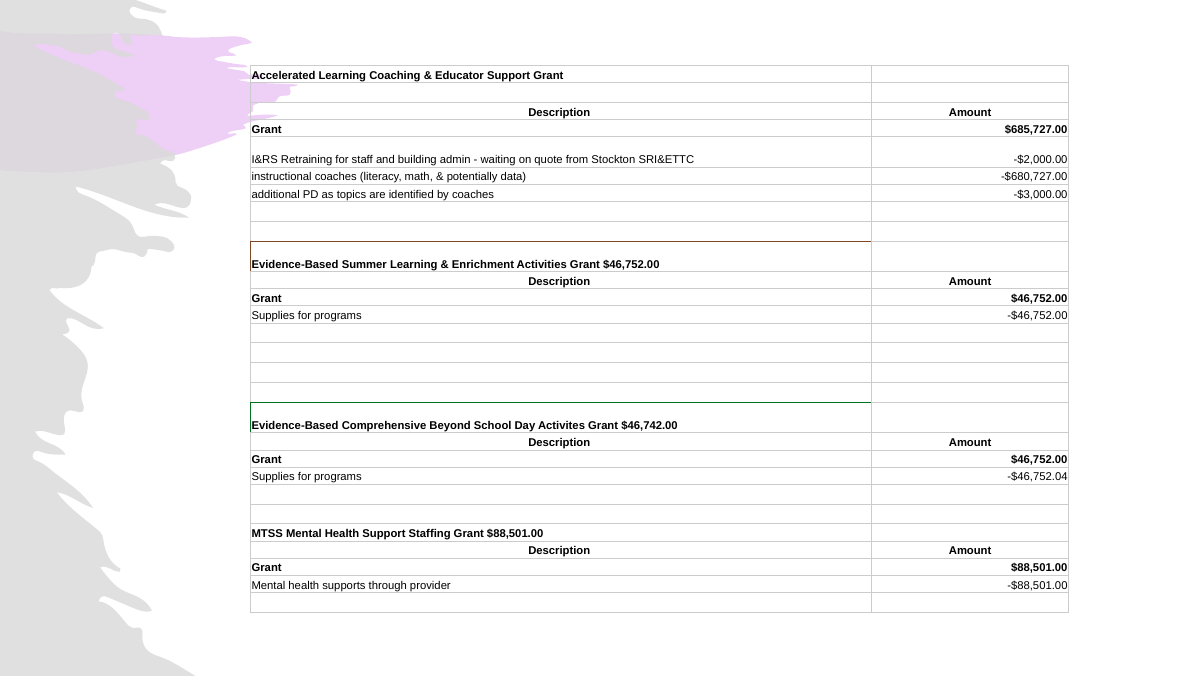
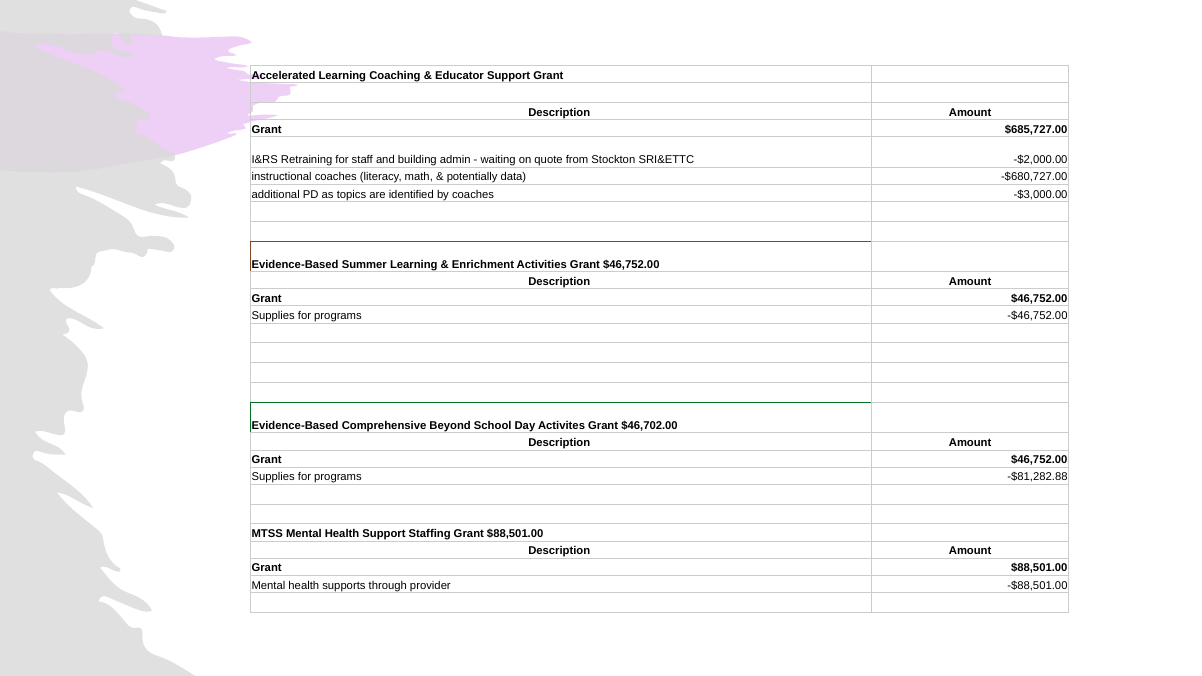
$46,742.00: $46,742.00 -> $46,702.00 (650, 426)
-$46,752.04: -$46,752.04 -> -$81,282.88 (1037, 477)
